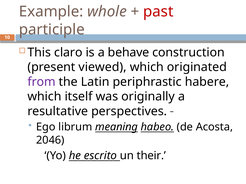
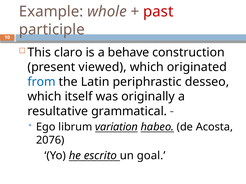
from colour: purple -> blue (42, 82)
habere: habere -> desseo (207, 82)
perspectives: perspectives -> grammatical (129, 112)
meaning: meaning -> variation (117, 127)
2046: 2046 -> 2076 (50, 140)
their: their -> goal (151, 156)
